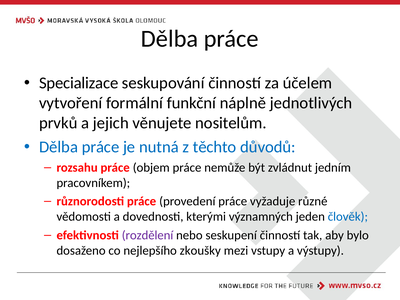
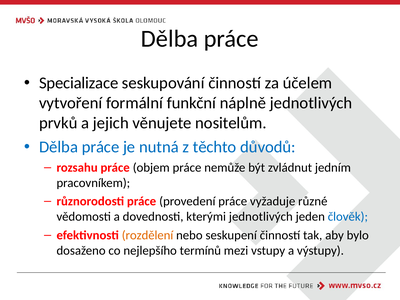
kterými významných: významných -> jednotlivých (261, 217)
rozdělení colour: purple -> orange (148, 235)
zkoušky: zkoušky -> termínů (200, 251)
